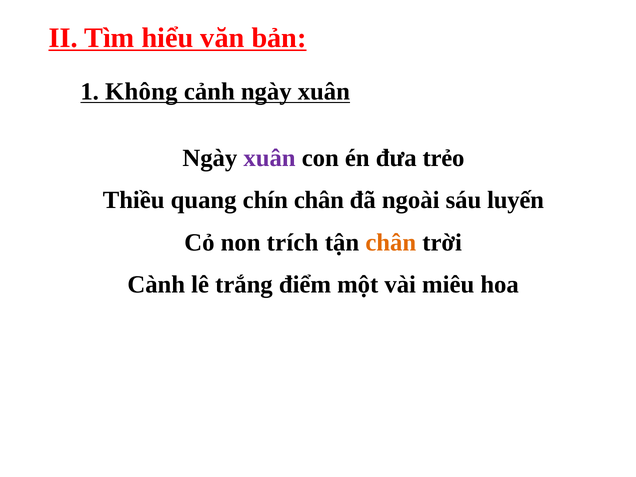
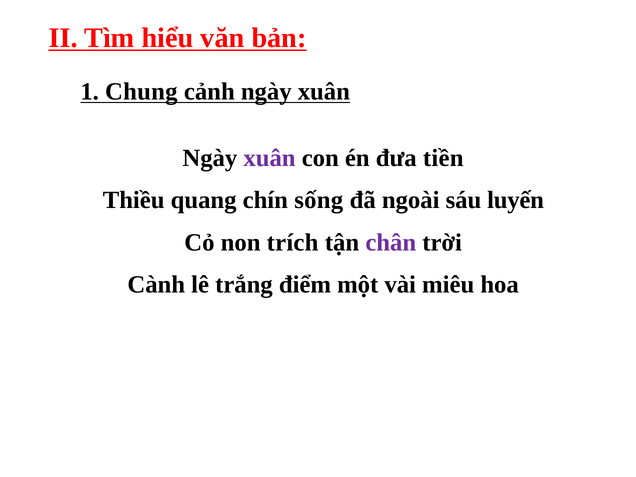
Không: Không -> Chung (141, 92)
trẻo: trẻo -> tiền (443, 158)
chín chân: chân -> sống (319, 200)
chân colour: orange -> purple (391, 242)
